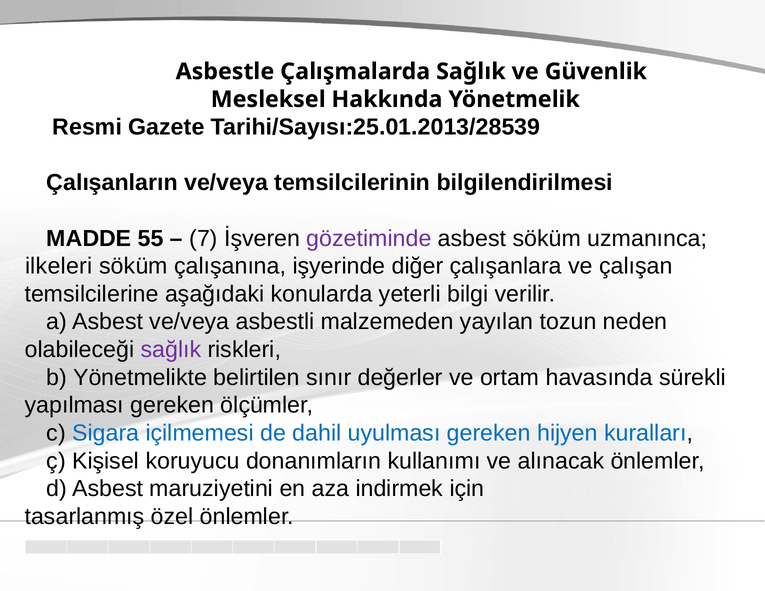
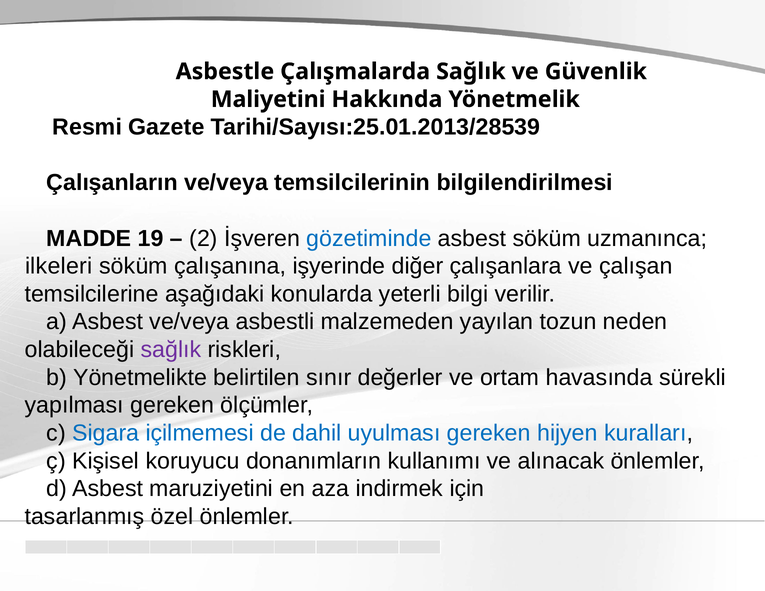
Mesleksel: Mesleksel -> Maliyetini (268, 99)
55: 55 -> 19 (151, 238)
7: 7 -> 2 (204, 238)
gözetiminde colour: purple -> blue (369, 238)
